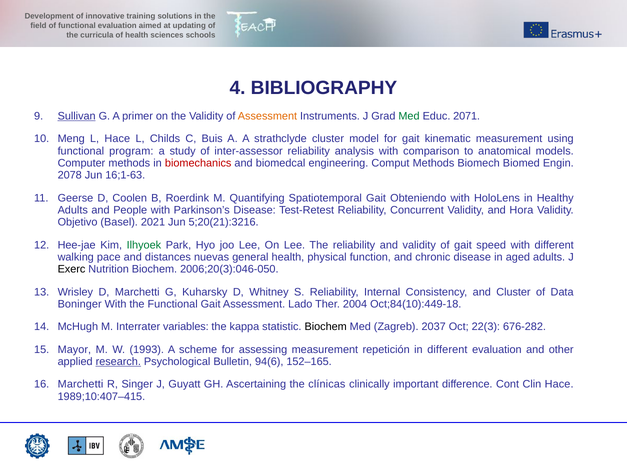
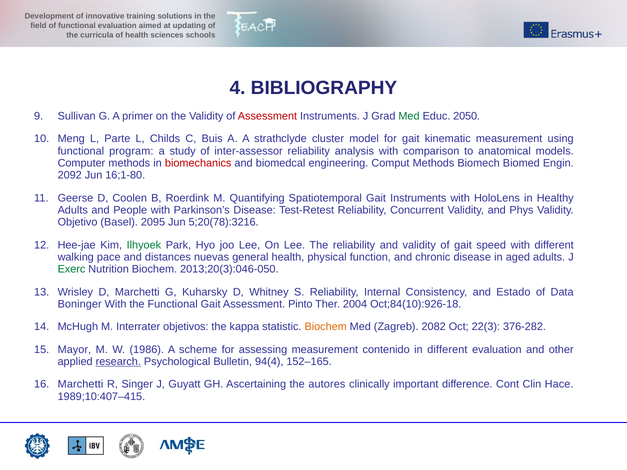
Sullivan underline: present -> none (77, 116)
Assessment colour: orange -> red (267, 116)
2071: 2071 -> 2050 (467, 116)
L Hace: Hace -> Parte (117, 139)
2078: 2078 -> 2092 (70, 175)
16;1-63: 16;1-63 -> 16;1-80 (125, 175)
Gait Obteniendo: Obteniendo -> Instruments (418, 198)
Hora: Hora -> Phys (521, 210)
2021: 2021 -> 2095 (153, 222)
5;20(21):3216: 5;20(21):3216 -> 5;20(78):3216 (224, 222)
Exerc colour: black -> green (72, 270)
2006;20(3):046-050: 2006;20(3):046-050 -> 2013;20(3):046-050 (229, 270)
and Cluster: Cluster -> Estado (513, 292)
Lado: Lado -> Pinto (300, 304)
Oct;84(10):449-18: Oct;84(10):449-18 -> Oct;84(10):926-18 (416, 304)
variables: variables -> objetivos (186, 327)
Biochem colour: black -> orange (326, 327)
2037: 2037 -> 2082 (434, 327)
676-282: 676-282 -> 376-282 (525, 327)
1993: 1993 -> 1986 (147, 350)
repetición: repetición -> contenido (386, 350)
94(6: 94(6 -> 94(4 (269, 362)
clínicas: clínicas -> autores (327, 384)
